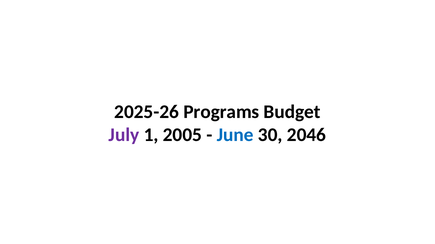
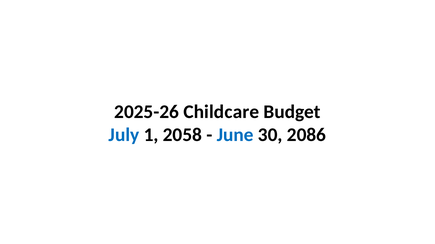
Programs: Programs -> Childcare (221, 112)
July colour: purple -> blue (124, 135)
2005: 2005 -> 2058 (182, 135)
2046: 2046 -> 2086 (306, 135)
